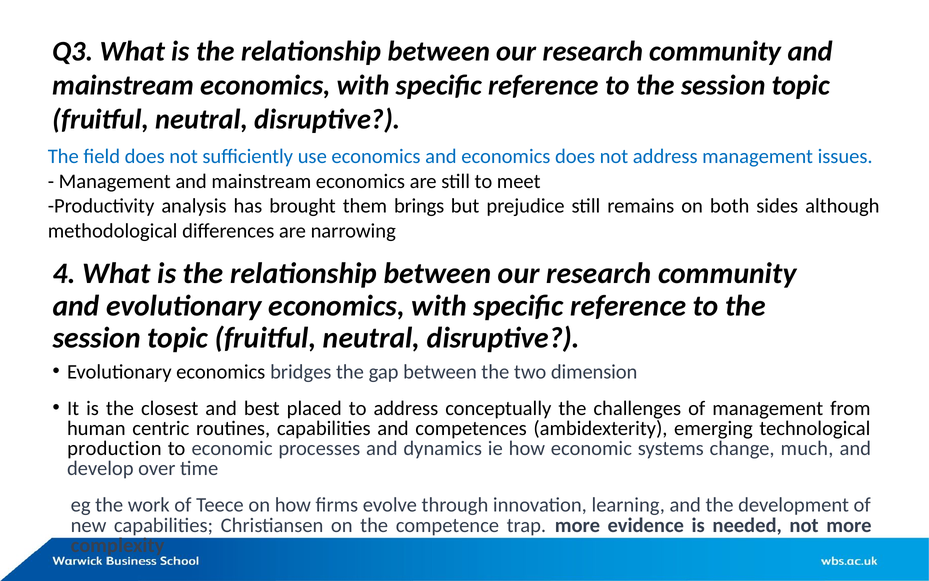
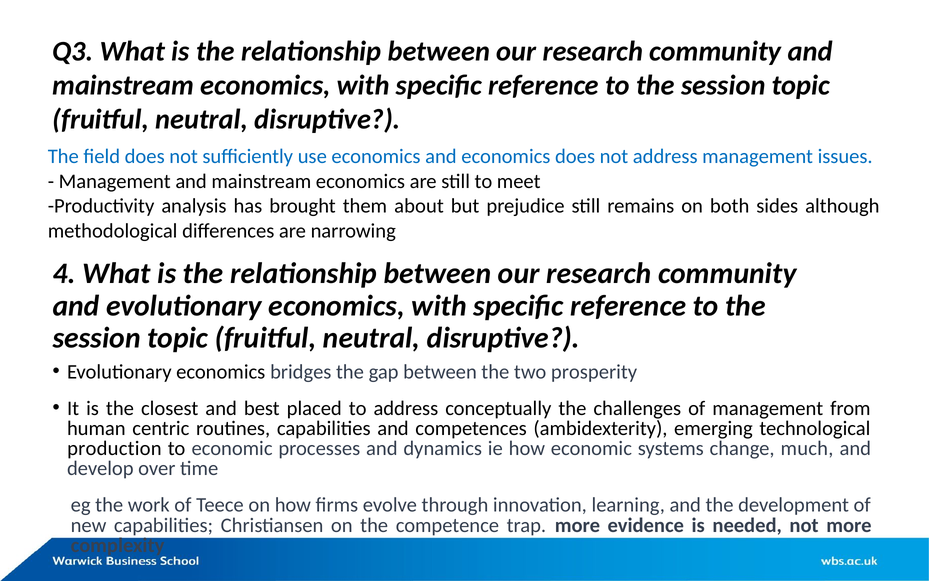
brings: brings -> about (419, 206)
dimension: dimension -> prosperity (594, 372)
